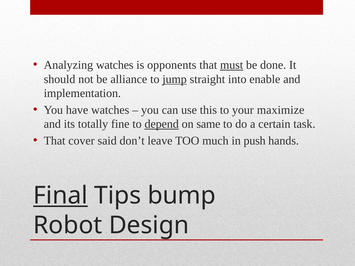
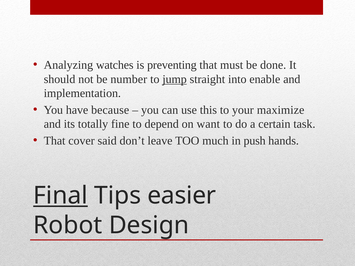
opponents: opponents -> preventing (172, 65)
must underline: present -> none (232, 65)
alliance: alliance -> number (129, 79)
have watches: watches -> because (110, 110)
depend underline: present -> none (162, 124)
same: same -> want (208, 124)
bump: bump -> easier (182, 196)
